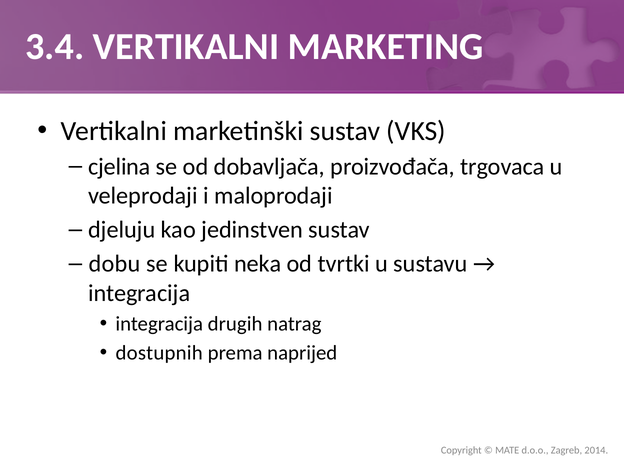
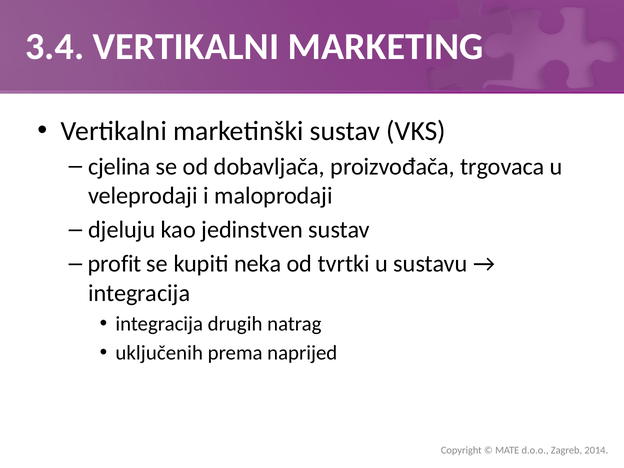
dobu: dobu -> profit (115, 264)
dostupnih: dostupnih -> uključenih (159, 353)
